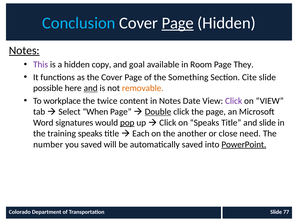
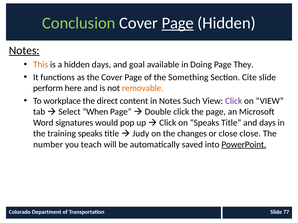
Conclusion colour: light blue -> light green (79, 23)
This colour: purple -> orange (41, 65)
hidden copy: copy -> days (101, 65)
Room: Room -> Doing (201, 65)
possible: possible -> perform (48, 88)
and underline: present -> none (91, 88)
twice: twice -> direct (107, 101)
Date: Date -> Such (192, 101)
Double underline: present -> none (158, 112)
pop underline: present -> none (127, 123)
and slide: slide -> days (267, 123)
Each: Each -> Judy (141, 134)
another: another -> changes (192, 134)
close need: need -> close (250, 134)
you saved: saved -> teach (91, 145)
